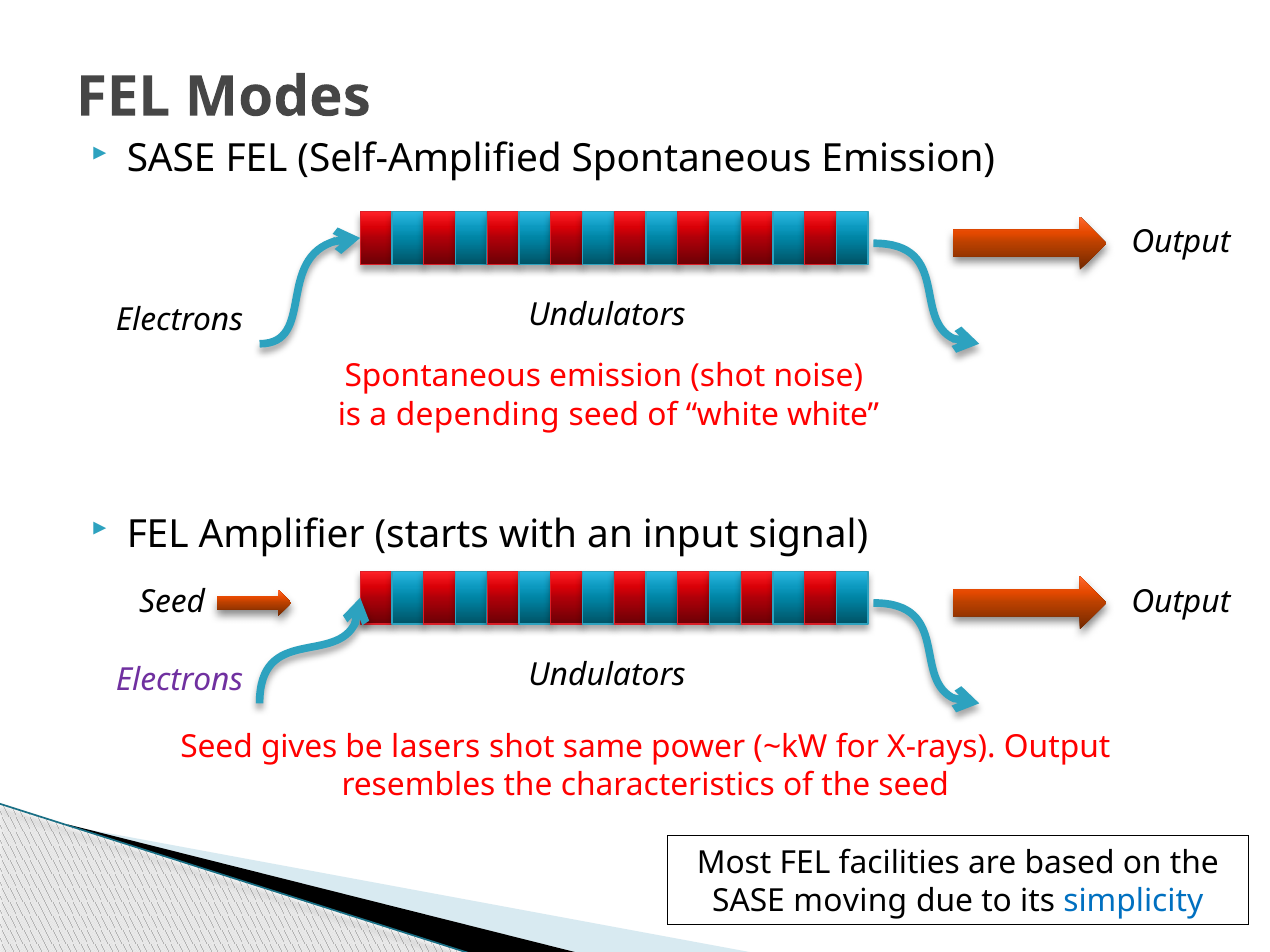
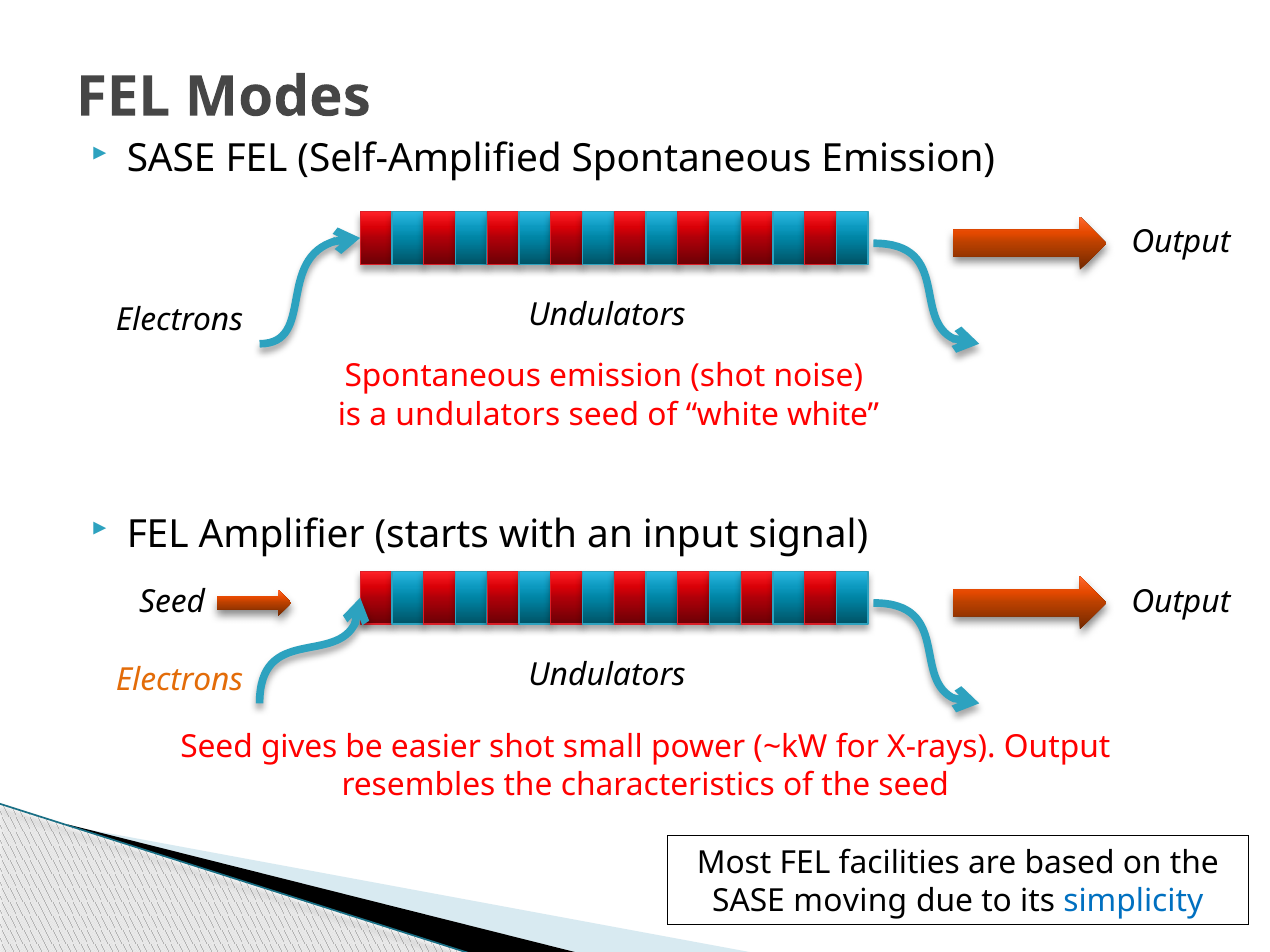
a depending: depending -> undulators (478, 415)
Electrons colour: purple -> orange (180, 680)
lasers: lasers -> easier (436, 747)
same: same -> small (603, 747)
